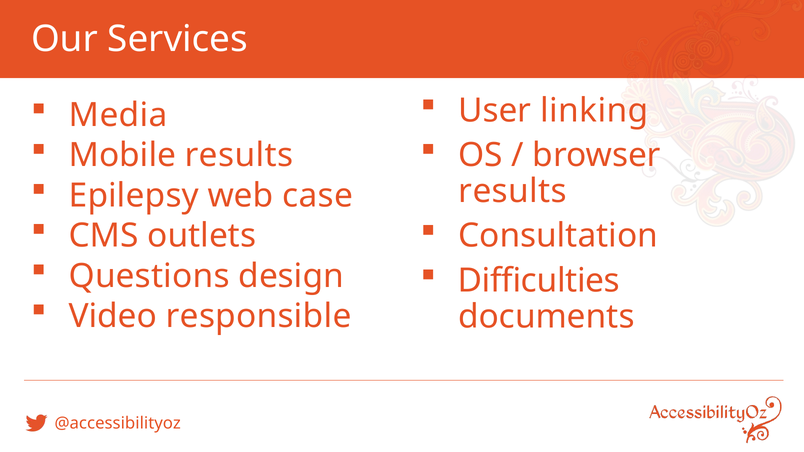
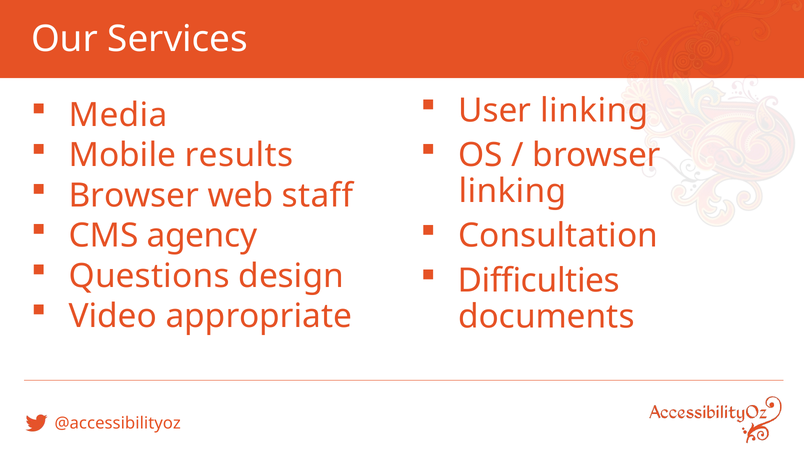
Epilepsy: Epilepsy -> Browser (134, 196)
case: case -> staff (318, 196)
results: results -> linking (513, 192)
outlets: outlets -> agency (202, 236)
responsible: responsible -> appropriate (259, 316)
